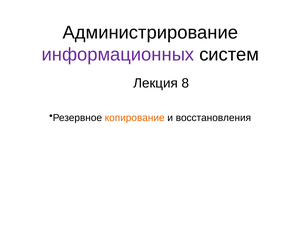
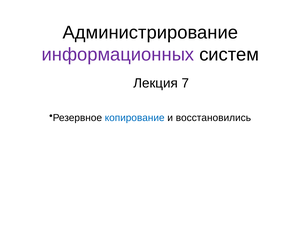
8: 8 -> 7 (185, 83)
копирование colour: orange -> blue (135, 118)
восстановления: восстановления -> восстановились (213, 118)
